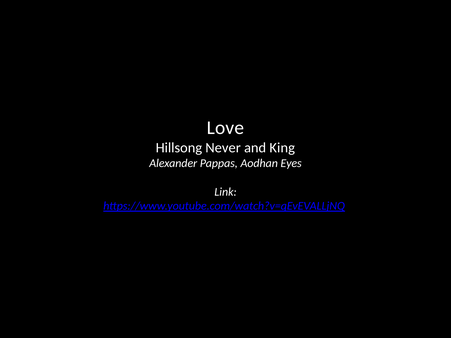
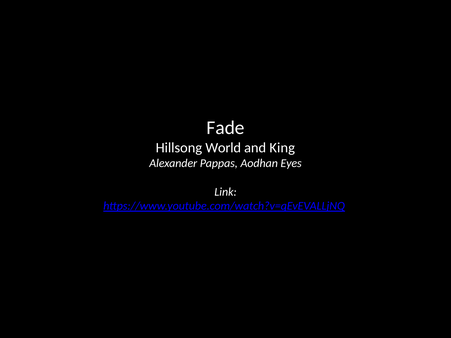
Love: Love -> Fade (226, 128)
Never: Never -> World (223, 148)
